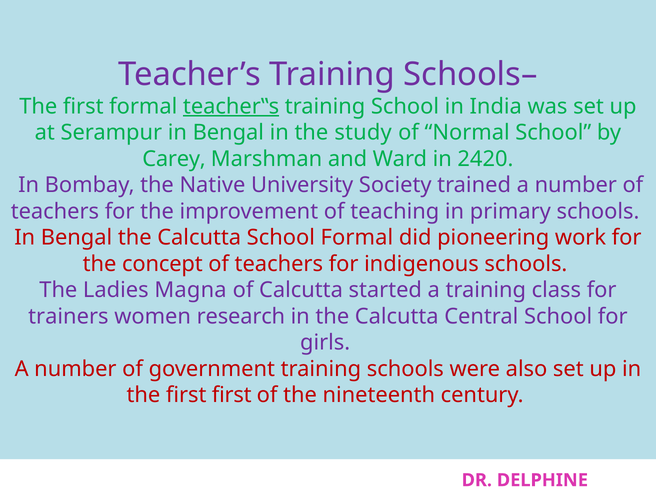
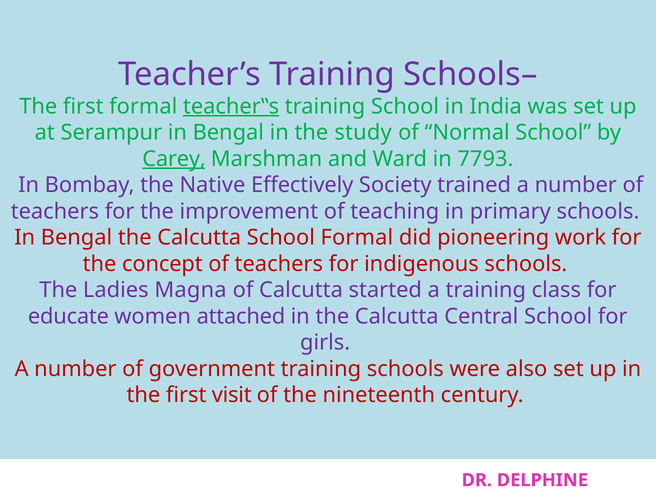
Carey underline: none -> present (174, 159)
2420: 2420 -> 7793 (485, 159)
University: University -> Effectively (302, 185)
trainers: trainers -> educate (68, 316)
research: research -> attached (241, 316)
first first: first -> visit (232, 395)
